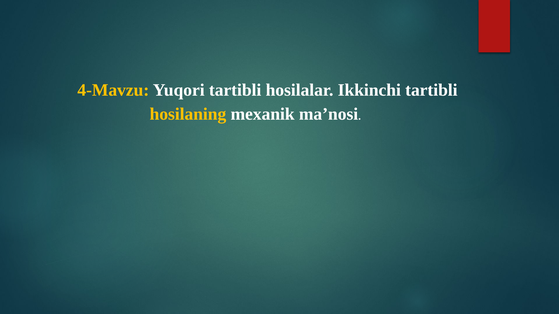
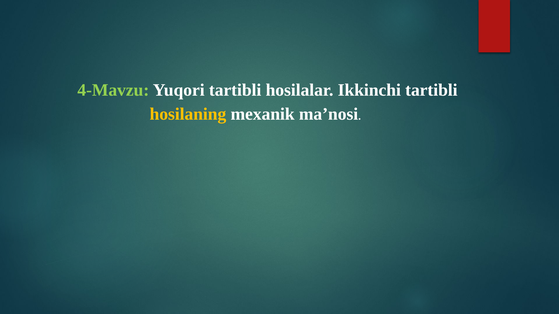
4-Mavzu colour: yellow -> light green (113, 90)
